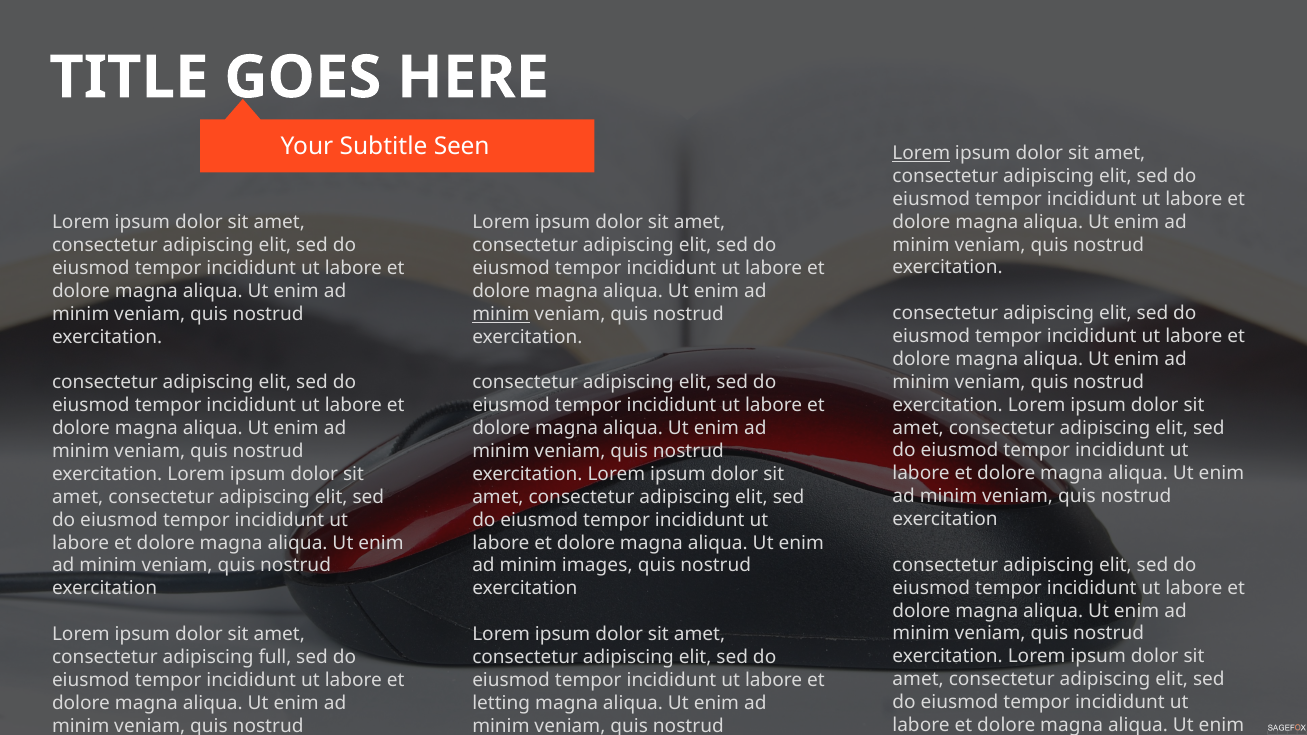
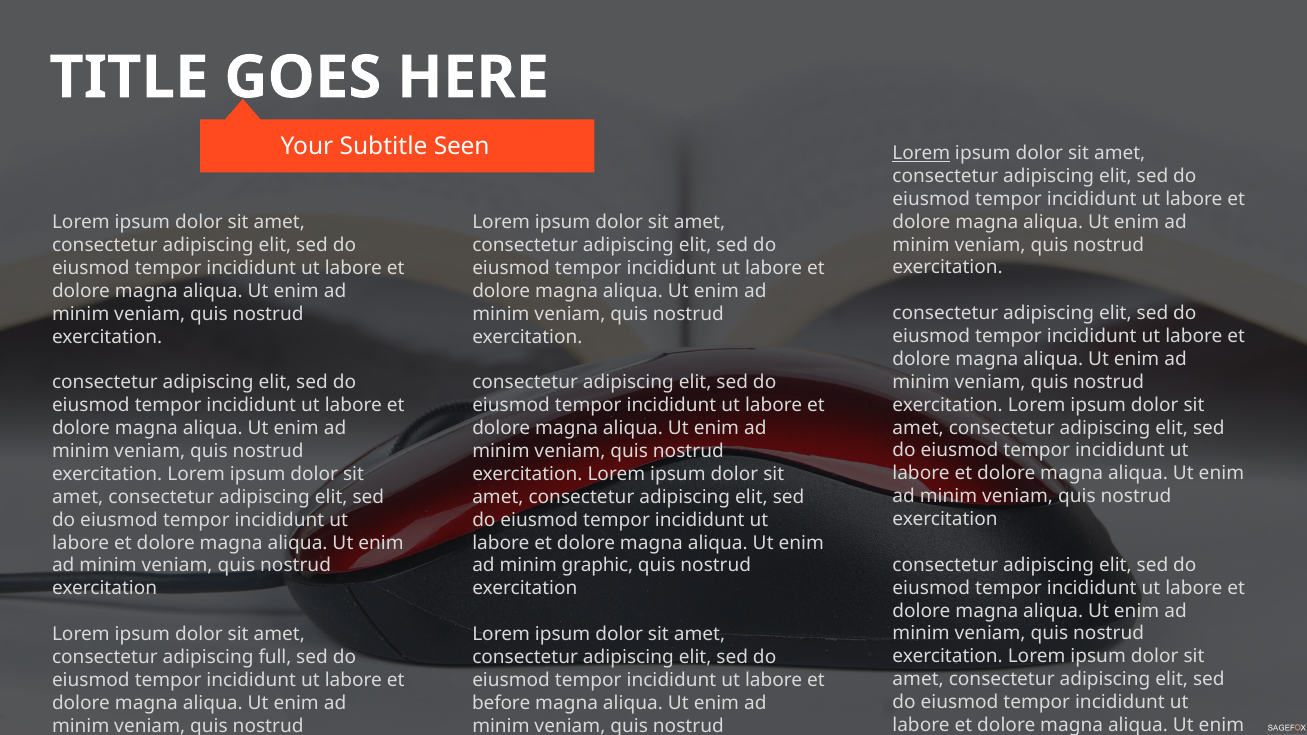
minim underline: present -> none (501, 314)
images: images -> graphic (597, 566)
letting: letting -> before (501, 703)
